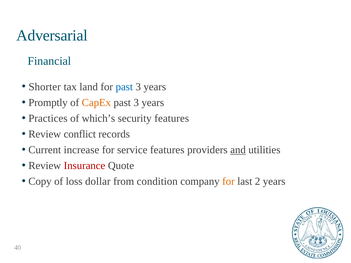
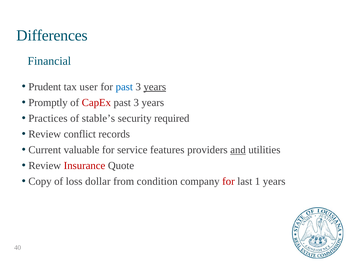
Adversarial: Adversarial -> Differences (52, 36)
Shorter: Shorter -> Prudent (45, 87)
land: land -> user (89, 87)
years underline: none -> present (155, 87)
CapEx colour: orange -> red (96, 103)
which’s: which’s -> stable’s (98, 118)
security features: features -> required (172, 118)
increase: increase -> valuable (82, 150)
for colour: orange -> red (228, 182)
2: 2 -> 1 (258, 182)
